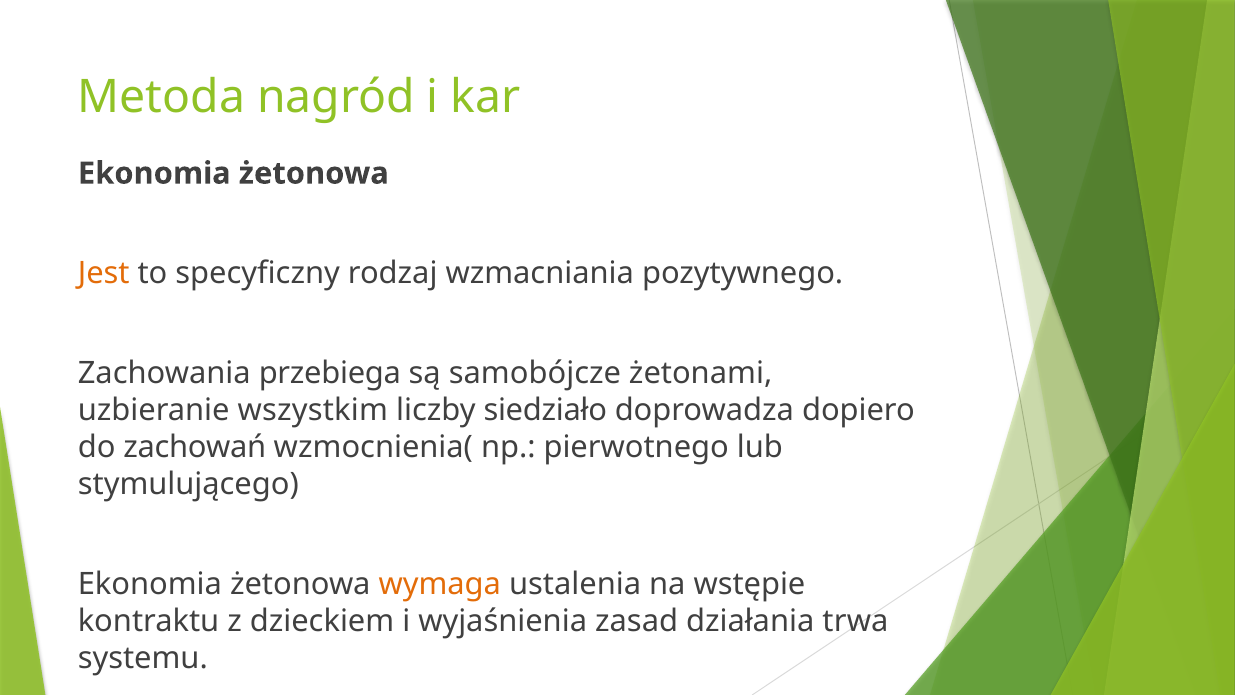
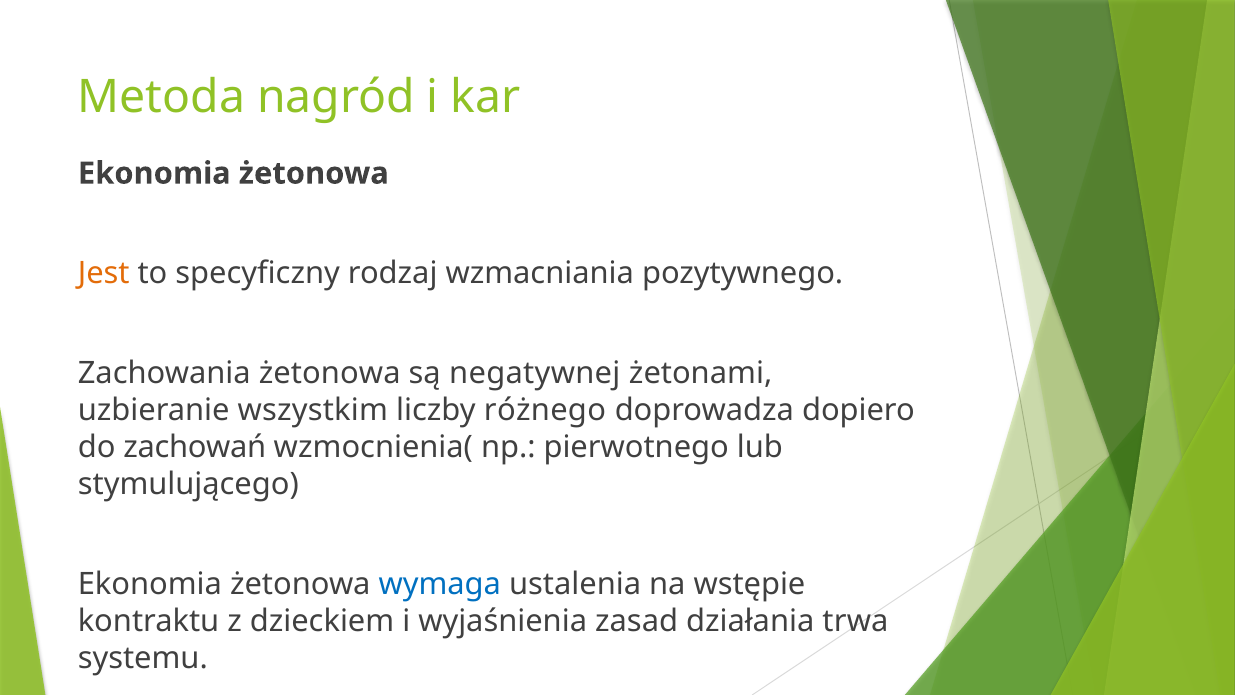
Zachowania przebiega: przebiega -> żetonowa (330, 373)
samobójcze: samobójcze -> negatywnej (535, 373)
siedziało: siedziało -> różnego (545, 410)
wymaga colour: orange -> blue (440, 584)
